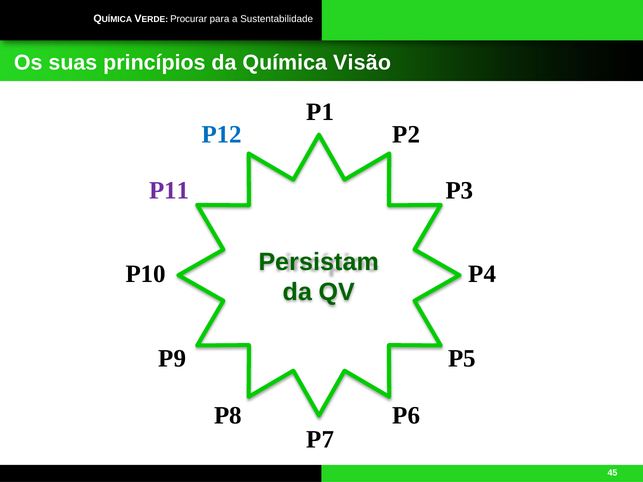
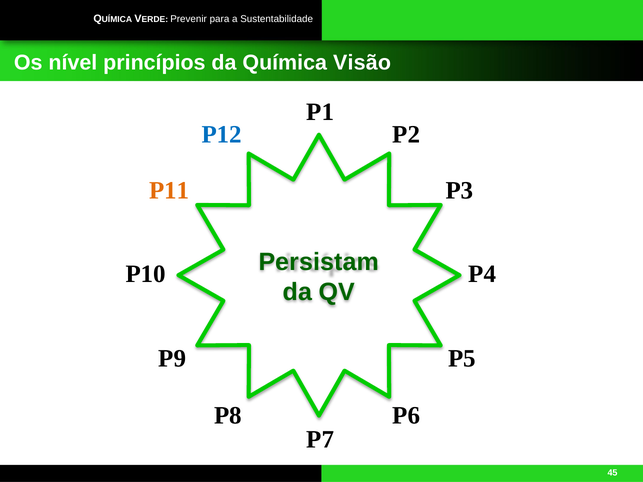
Procurar: Procurar -> Prevenir (189, 19)
suas: suas -> nível (73, 63)
P11 colour: purple -> orange (169, 190)
